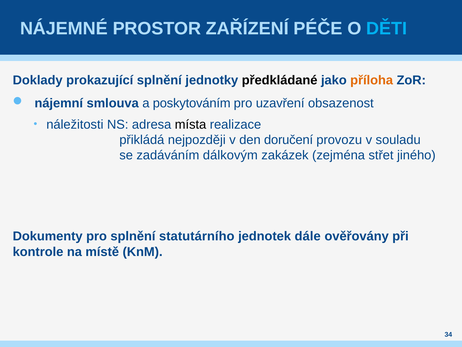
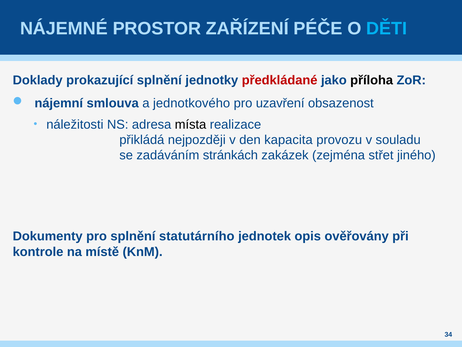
předkládané colour: black -> red (280, 80)
příloha colour: orange -> black (372, 80)
poskytováním: poskytováním -> jednotkového (192, 103)
doručení: doručení -> kapacita (288, 140)
dálkovým: dálkovým -> stránkách (230, 155)
dále: dále -> opis (308, 236)
